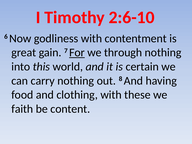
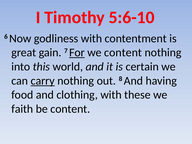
2:6-10: 2:6-10 -> 5:6-10 (132, 17)
we through: through -> content (123, 53)
carry underline: none -> present (43, 81)
